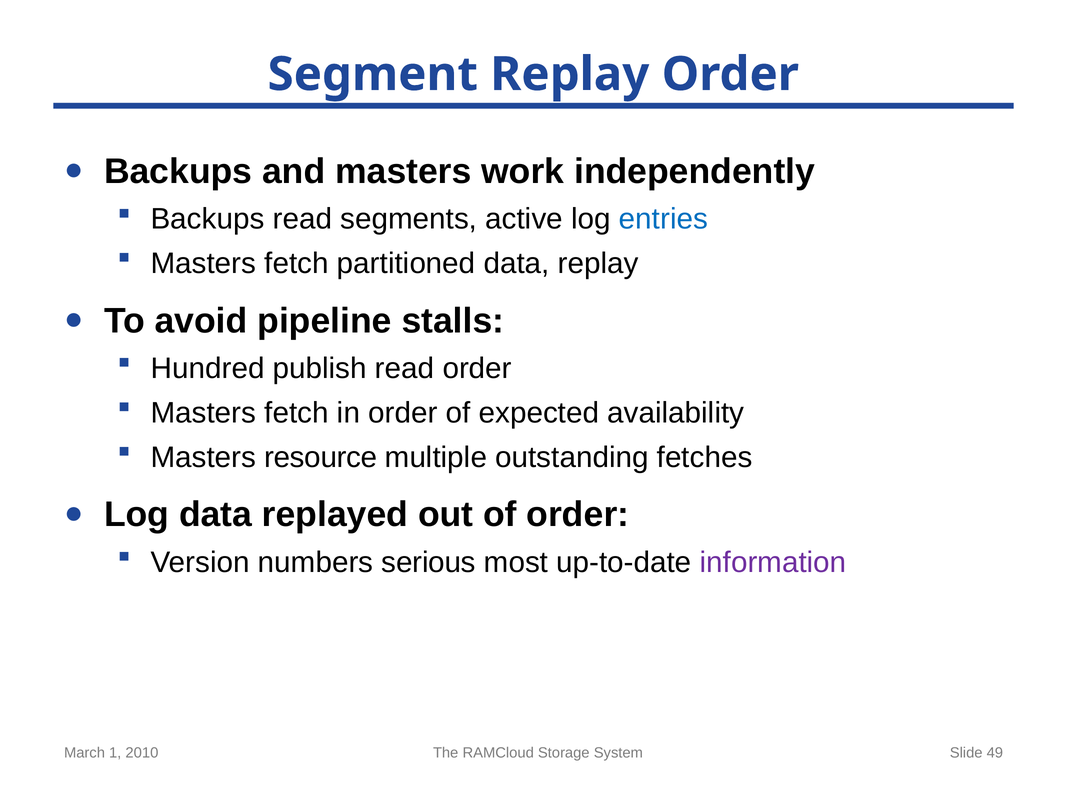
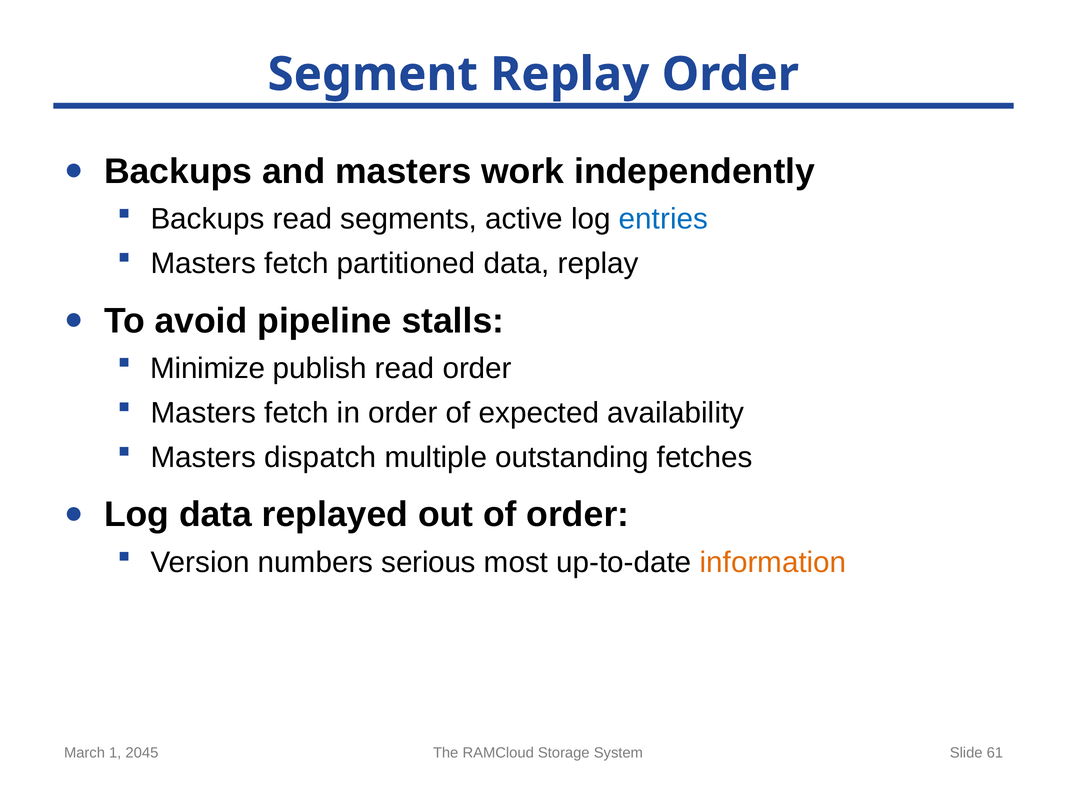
Hundred: Hundred -> Minimize (208, 368)
resource: resource -> dispatch (320, 457)
information colour: purple -> orange (773, 562)
2010: 2010 -> 2045 (142, 753)
49: 49 -> 61 (995, 753)
